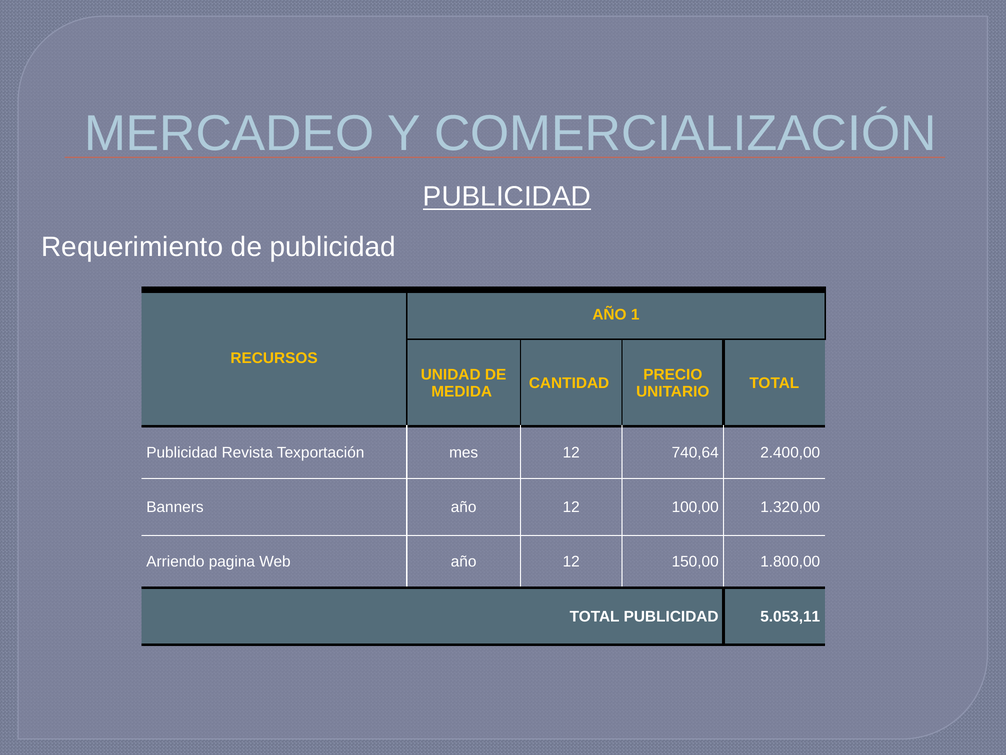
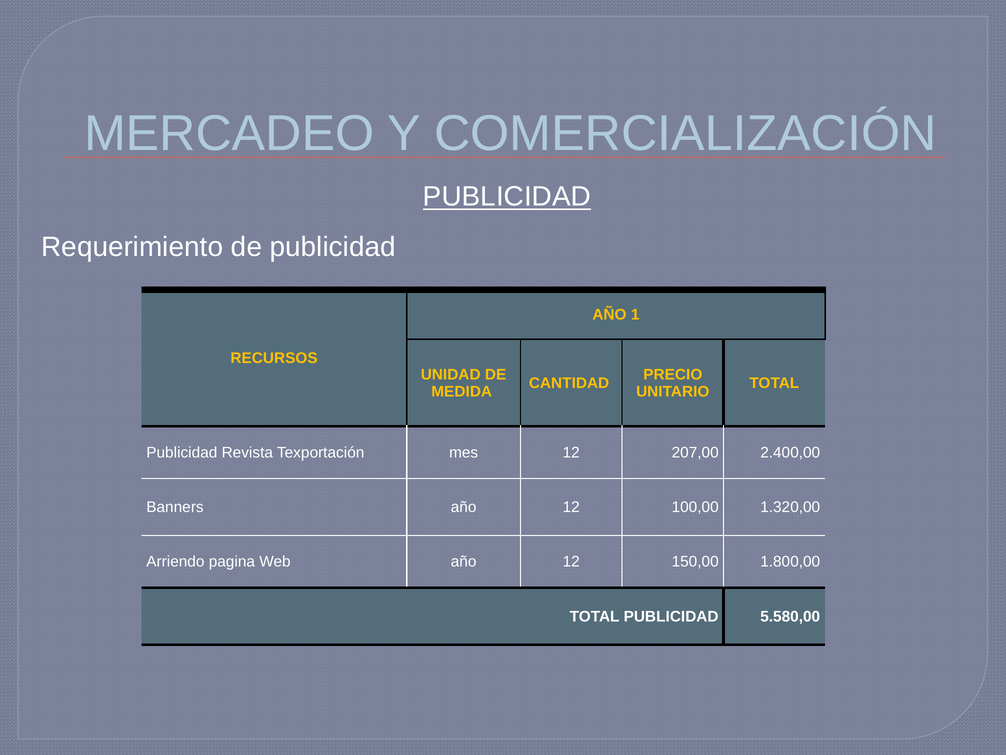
740,64: 740,64 -> 207,00 (695, 452)
5.053,11: 5.053,11 -> 5.580,00 (790, 616)
